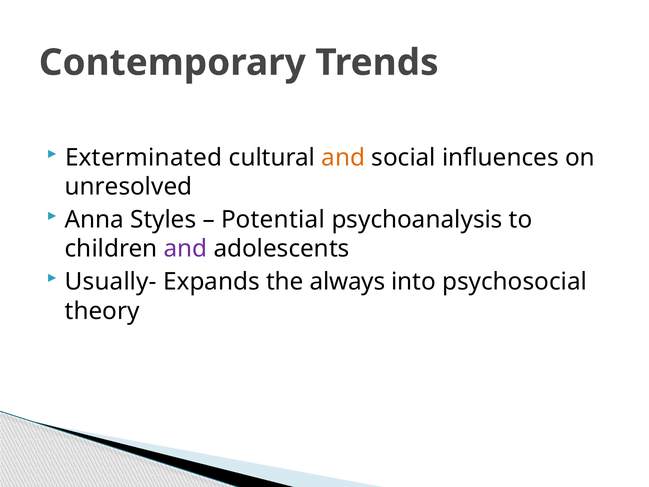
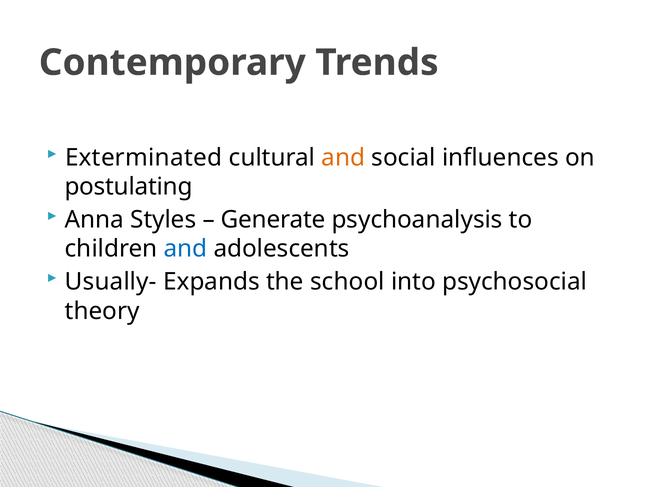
unresolved: unresolved -> postulating (129, 187)
Potential: Potential -> Generate (273, 220)
and colour: purple -> blue (185, 249)
always: always -> school (347, 282)
